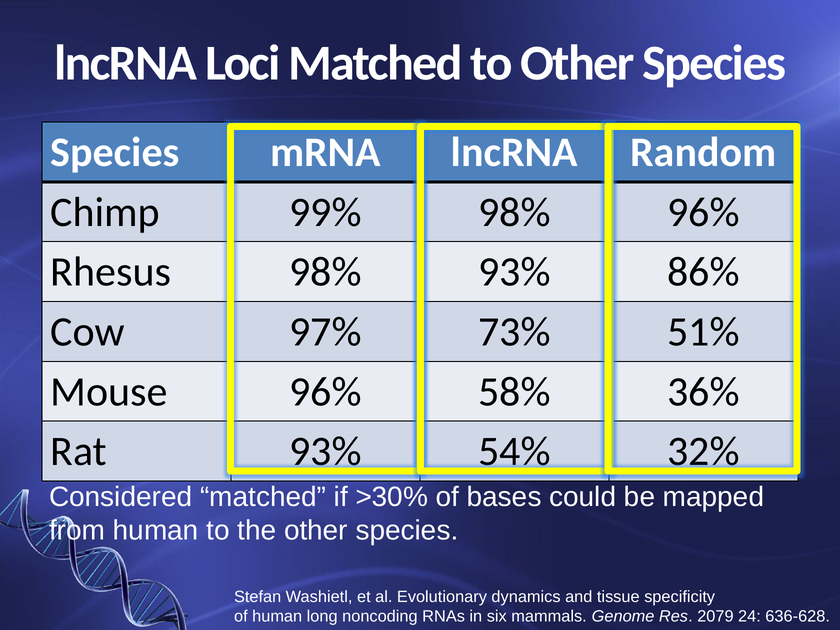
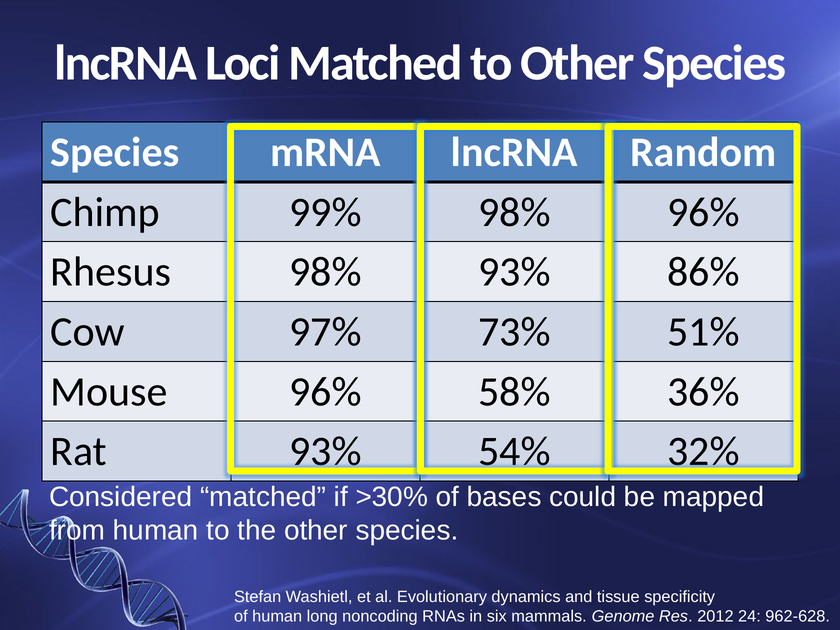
2079: 2079 -> 2012 (715, 617)
636-628: 636-628 -> 962-628 (798, 617)
